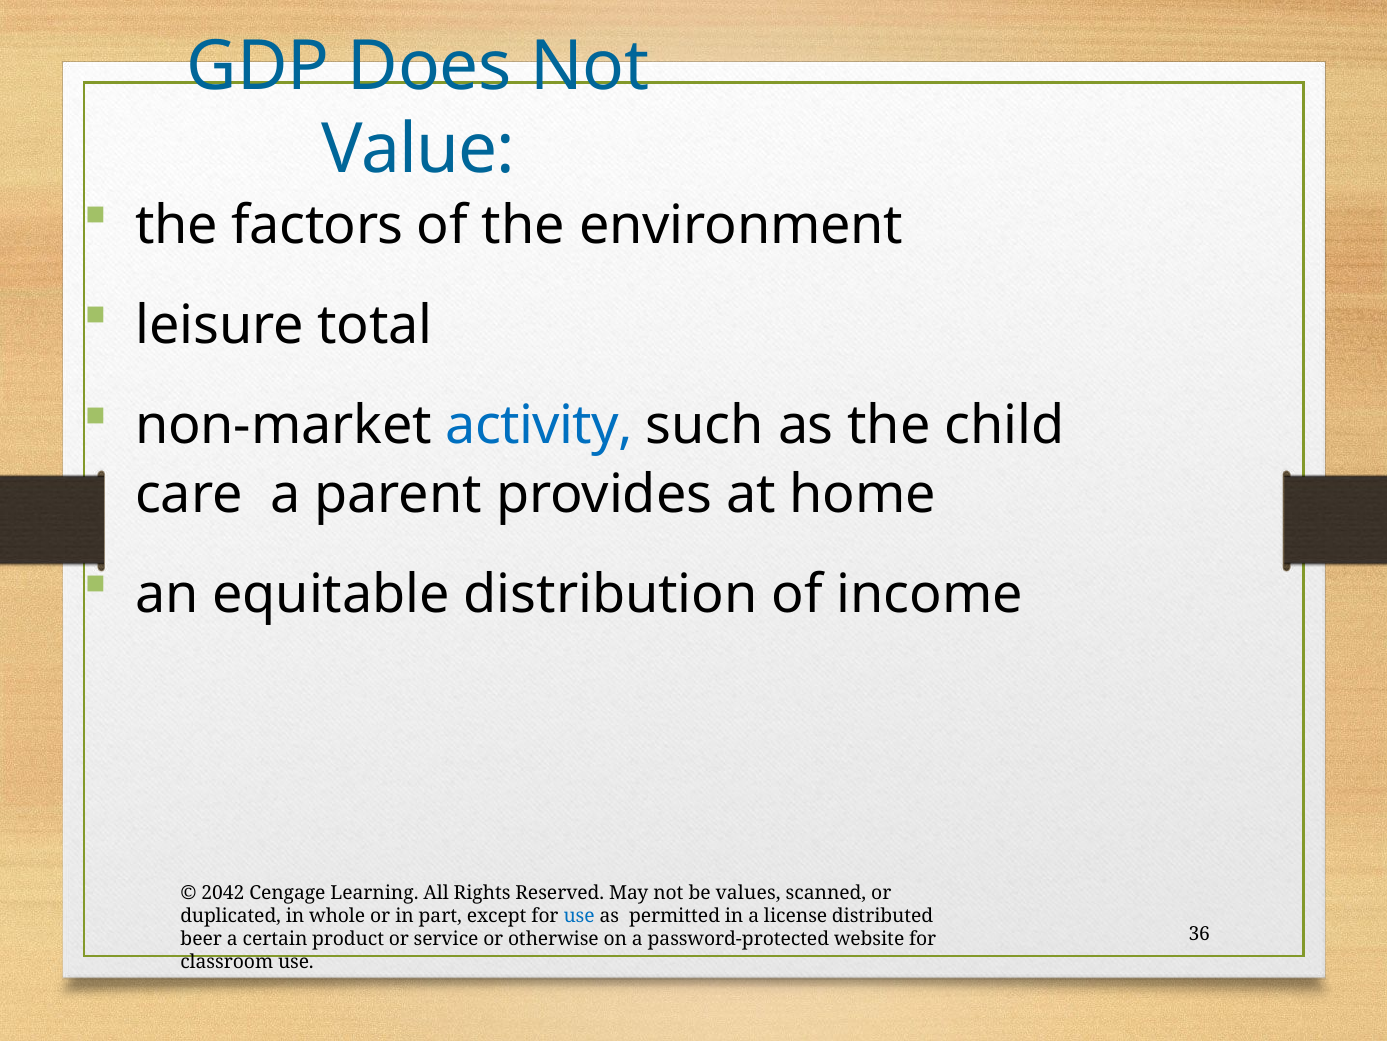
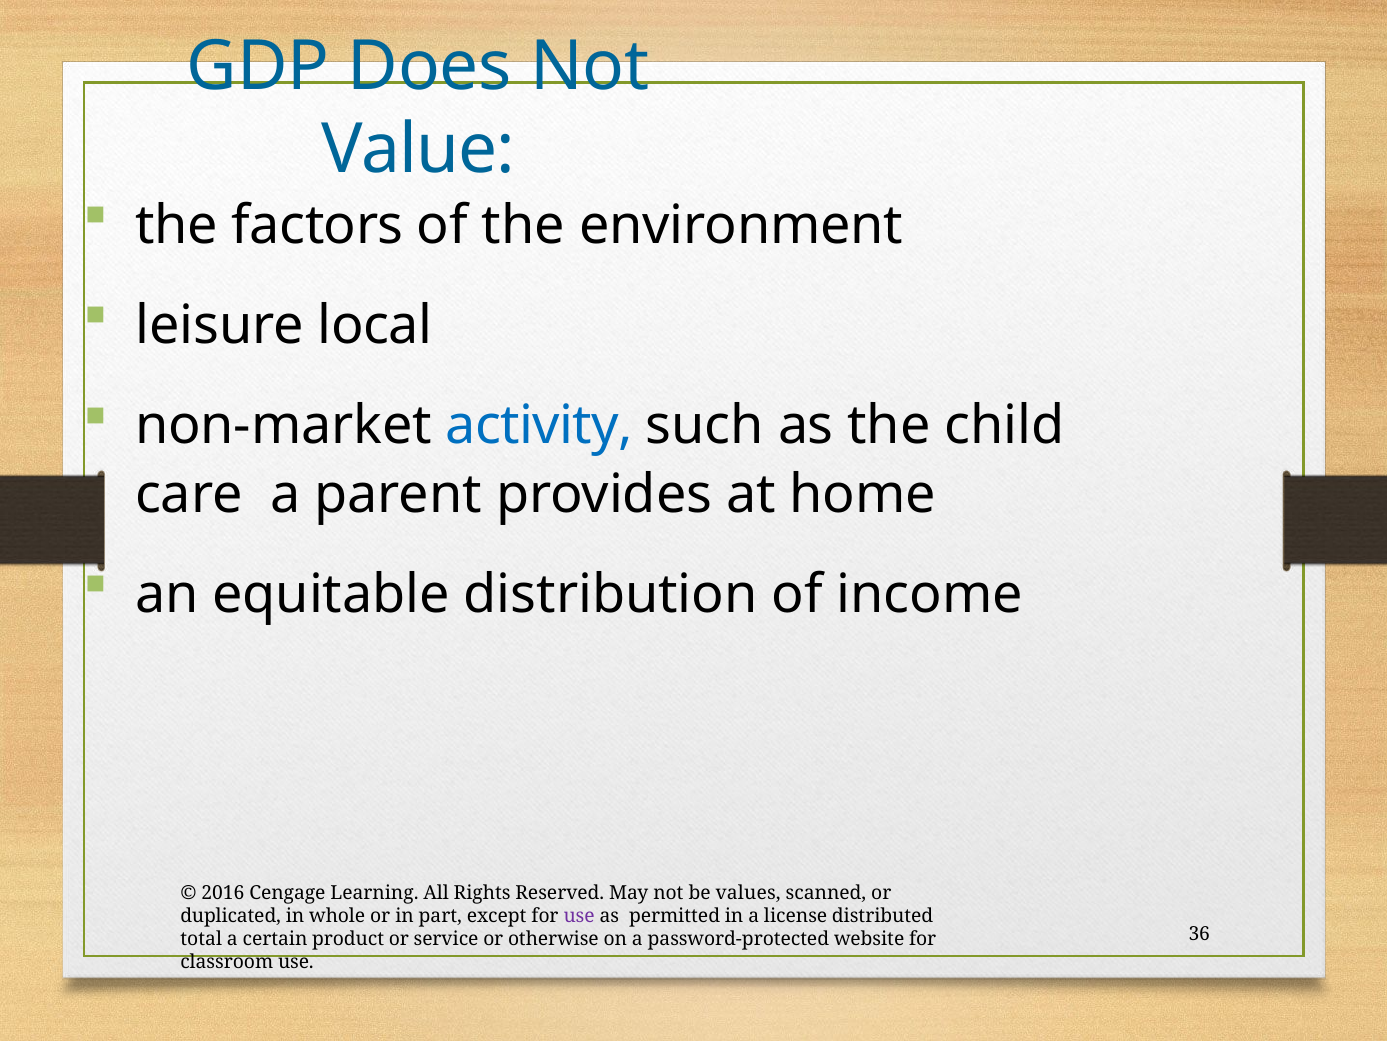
total: total -> local (375, 326)
2042: 2042 -> 2016 (223, 892)
use colour: blue -> purple (579, 915)
beer: beer -> total (201, 938)
